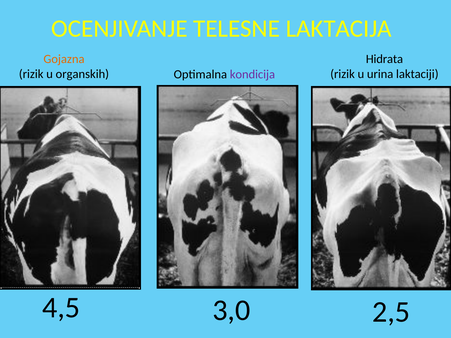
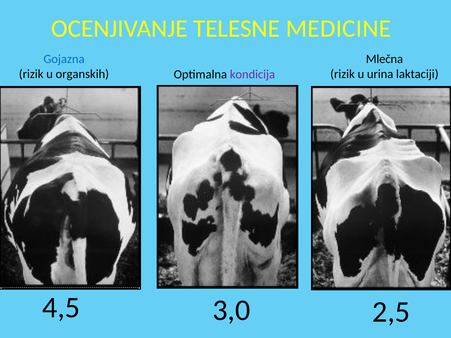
LAKTACIJA: LAKTACIJA -> MEDICINE (339, 28)
Gojazna colour: orange -> blue (64, 59)
Hidrata: Hidrata -> Mlečna (384, 59)
